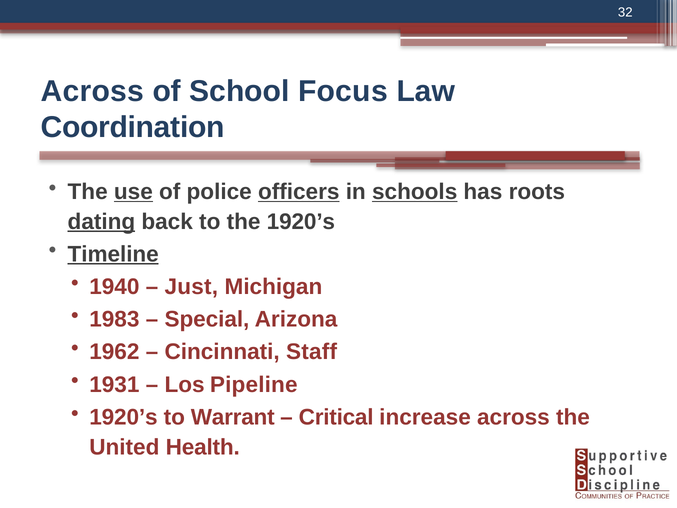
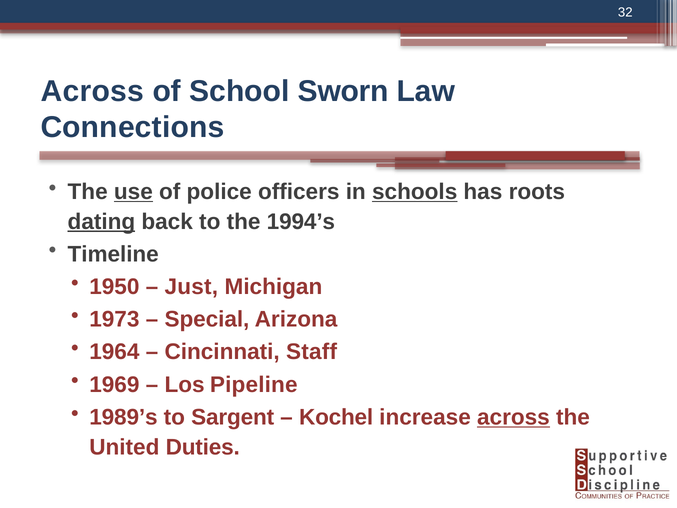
Focus: Focus -> Sworn (343, 91)
Coordination: Coordination -> Connections (132, 127)
officers underline: present -> none (299, 192)
the 1920’s: 1920’s -> 1994’s (301, 221)
Timeline underline: present -> none (113, 254)
1940: 1940 -> 1950 (114, 287)
1983: 1983 -> 1973 (114, 319)
1962: 1962 -> 1964 (114, 352)
1931: 1931 -> 1969 (114, 384)
1920’s: 1920’s -> 1989’s (123, 417)
Warrant: Warrant -> Sargent (233, 417)
Critical: Critical -> Kochel (336, 417)
across underline: none -> present (513, 417)
Health: Health -> Duties (203, 447)
